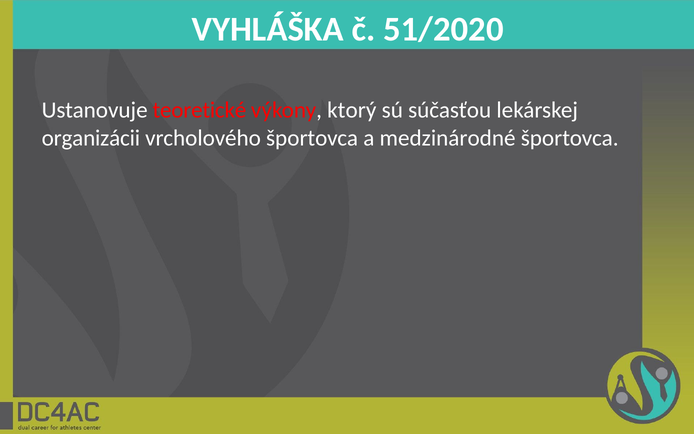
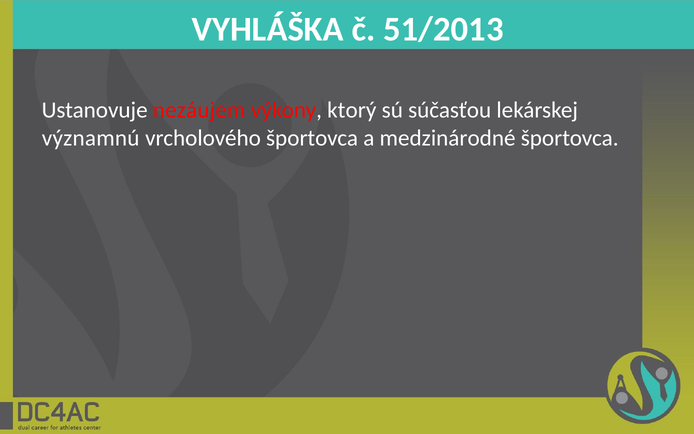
51/2020: 51/2020 -> 51/2013 (443, 29)
teoretické: teoretické -> nezáujem (199, 110)
organizácii: organizácii -> významnú (91, 138)
